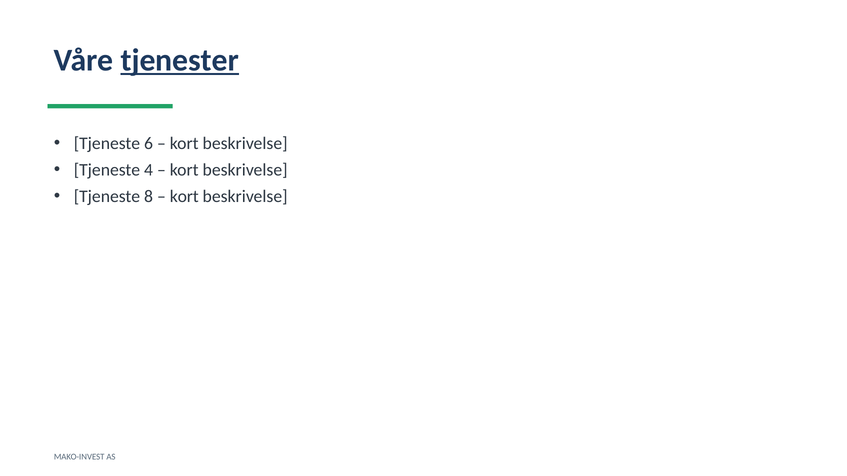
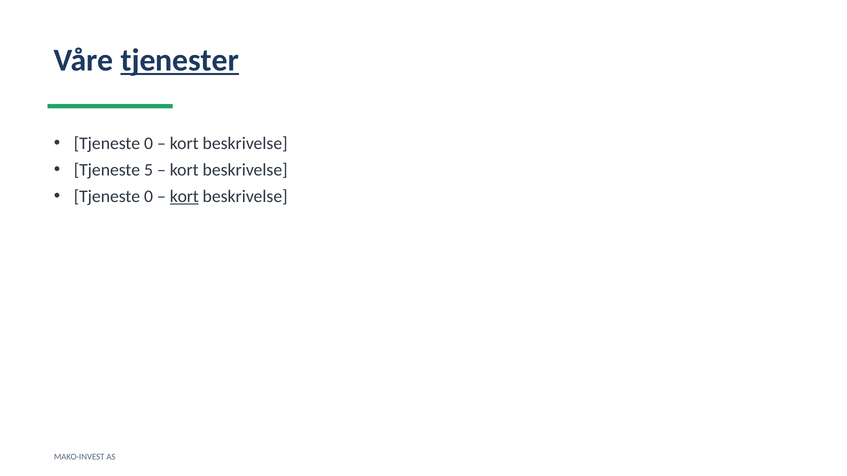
6: 6 -> 0 (148, 143)
4: 4 -> 5 (148, 170)
8: 8 -> 0 (148, 196)
kort underline: none -> present (184, 196)
